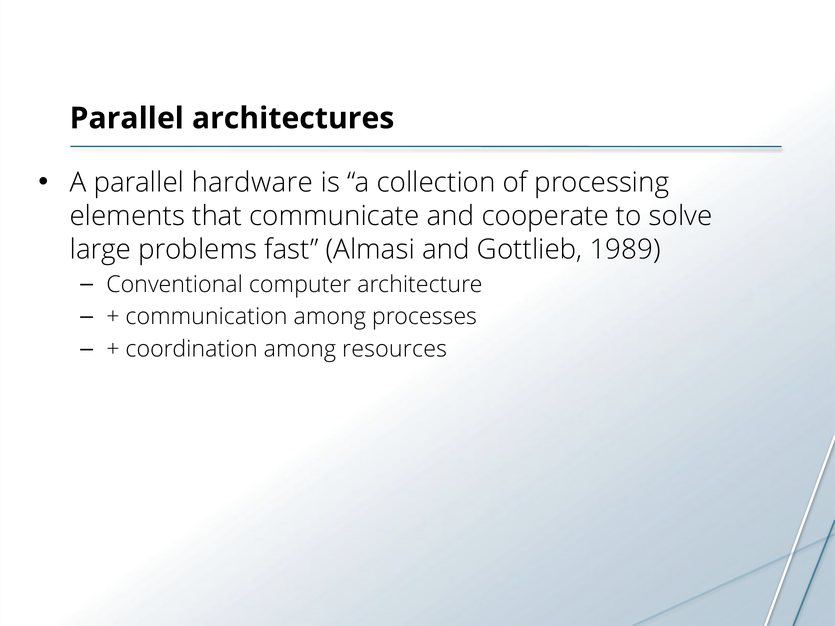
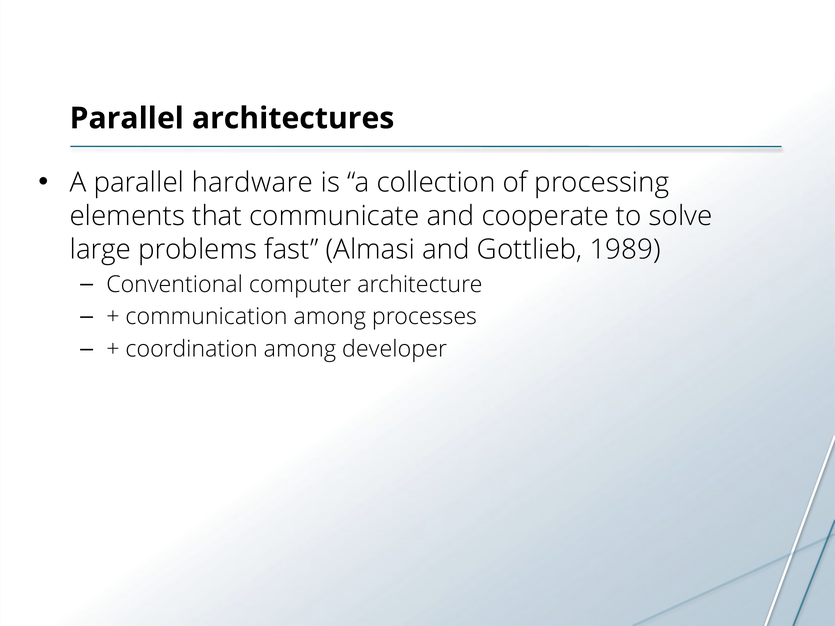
resources: resources -> developer (395, 349)
